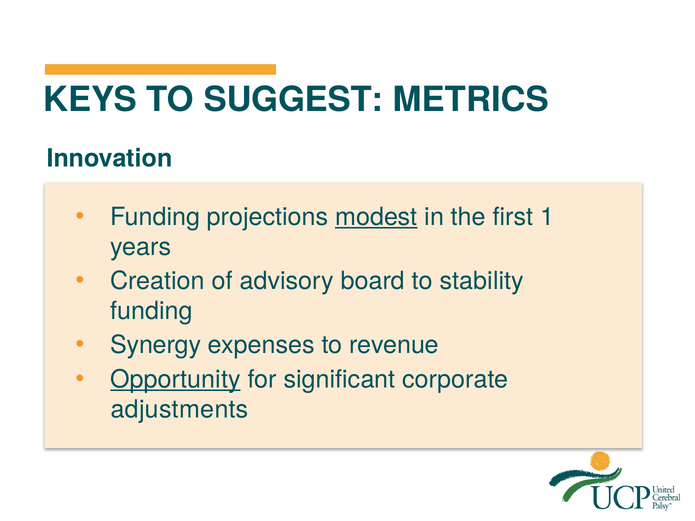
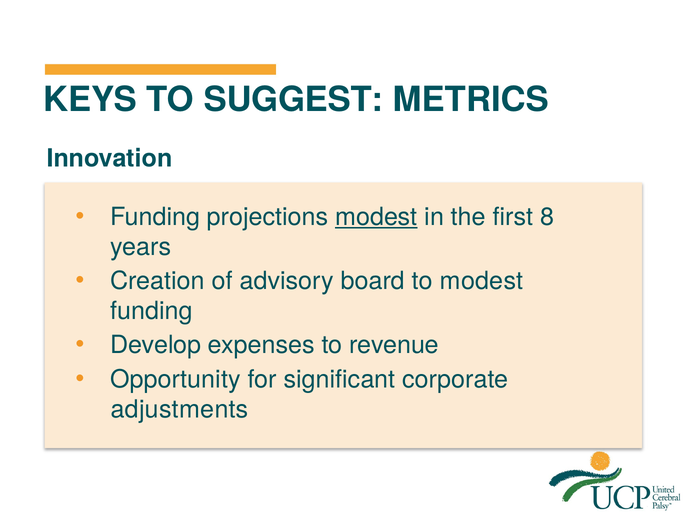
1: 1 -> 8 (547, 217)
to stability: stability -> modest (482, 281)
Synergy: Synergy -> Develop (156, 345)
Opportunity underline: present -> none (175, 380)
